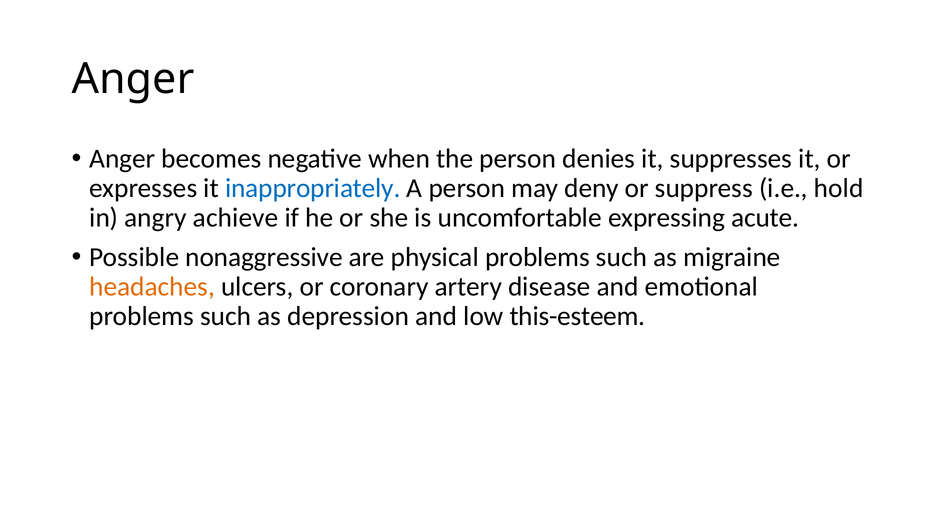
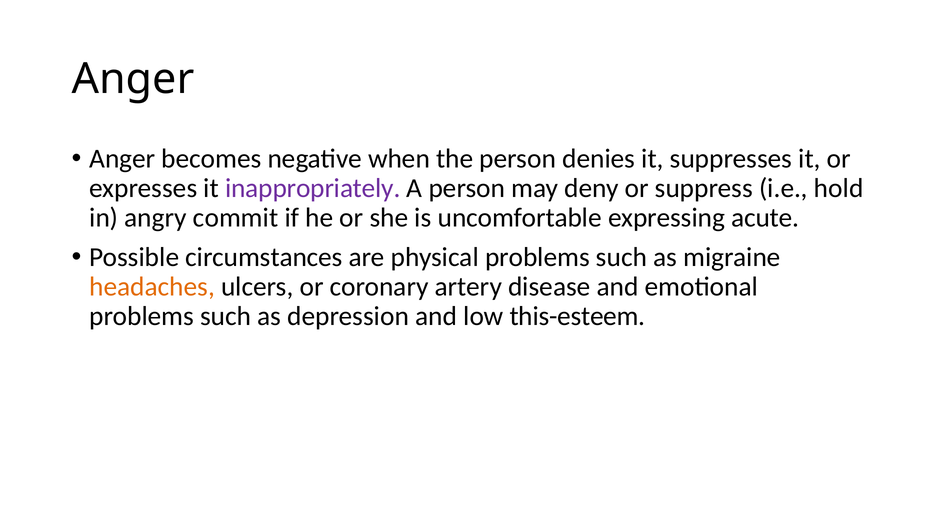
inappropriately colour: blue -> purple (313, 189)
achieve: achieve -> commit (236, 218)
nonaggressive: nonaggressive -> circumstances (264, 258)
